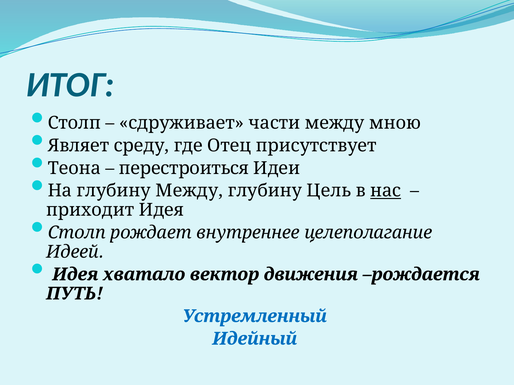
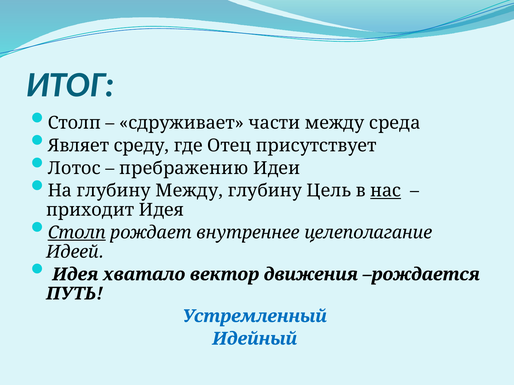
мною: мною -> среда (395, 123)
Теона: Теона -> Лотос (74, 168)
перестроиться: перестроиться -> пребражению (184, 168)
Столп underline: none -> present (77, 233)
